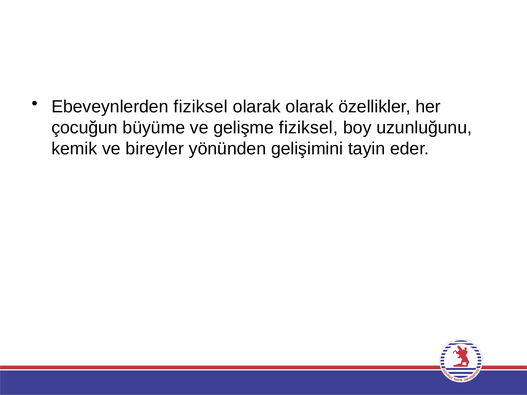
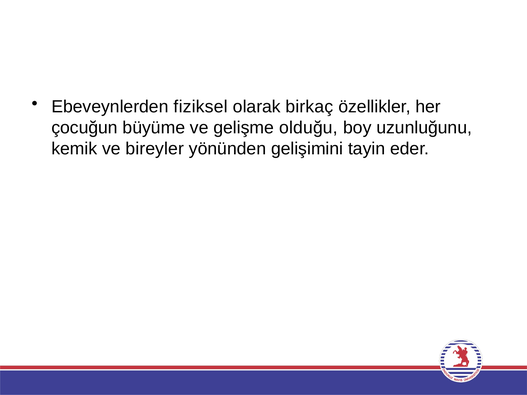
olarak olarak: olarak -> birkaç (309, 107)
gelişme fiziksel: fiziksel -> olduğu (308, 128)
